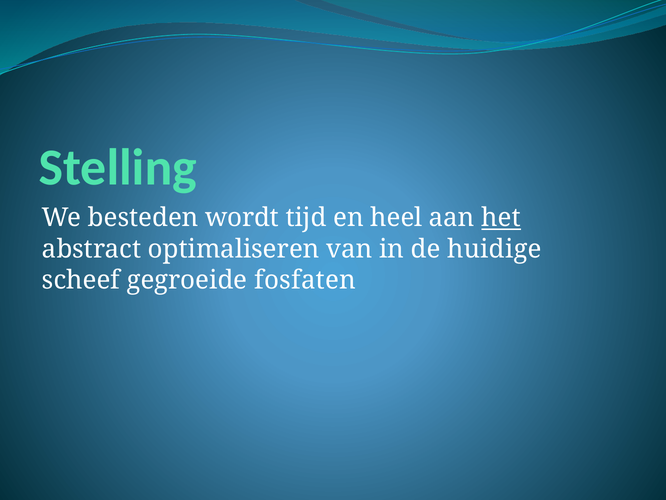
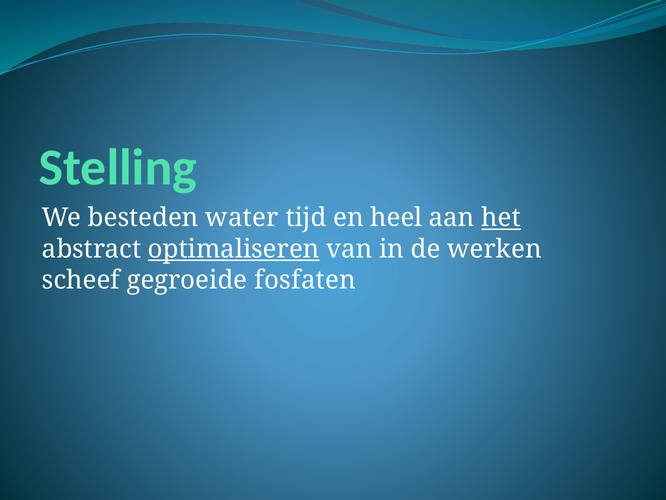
wordt: wordt -> water (242, 218)
optimaliseren underline: none -> present (234, 249)
huidige: huidige -> werken (494, 249)
